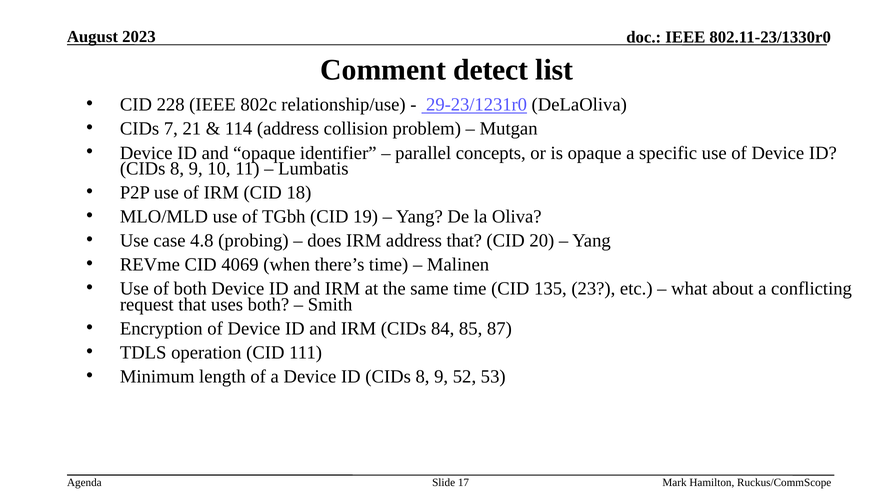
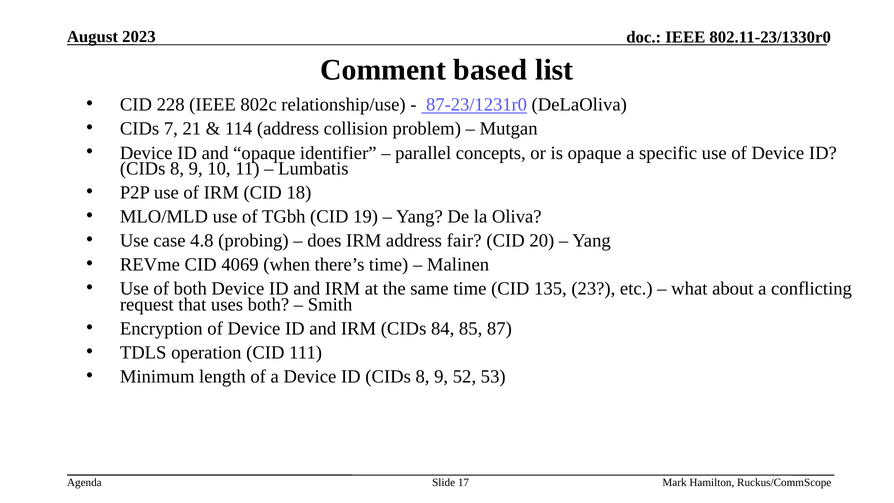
detect: detect -> based (490, 70)
29-23/1231r0: 29-23/1231r0 -> 87-23/1231r0 (477, 105)
address that: that -> fair (464, 241)
